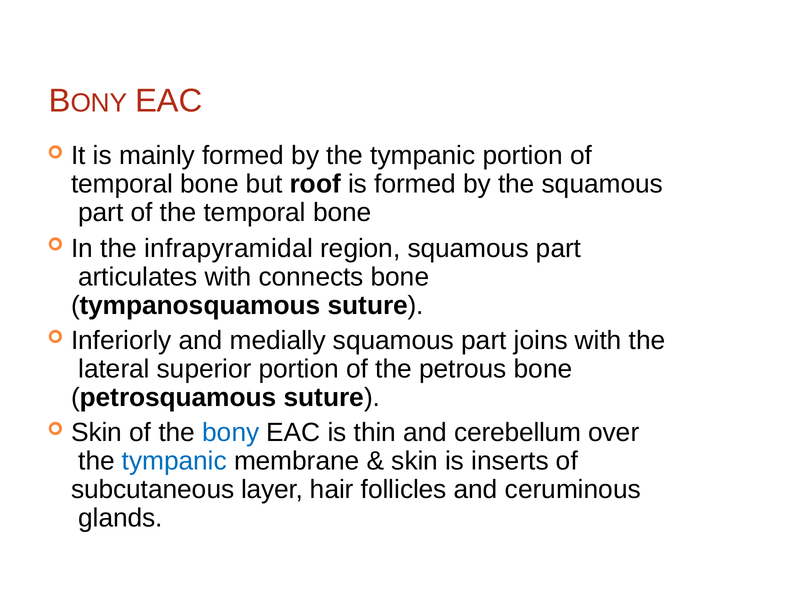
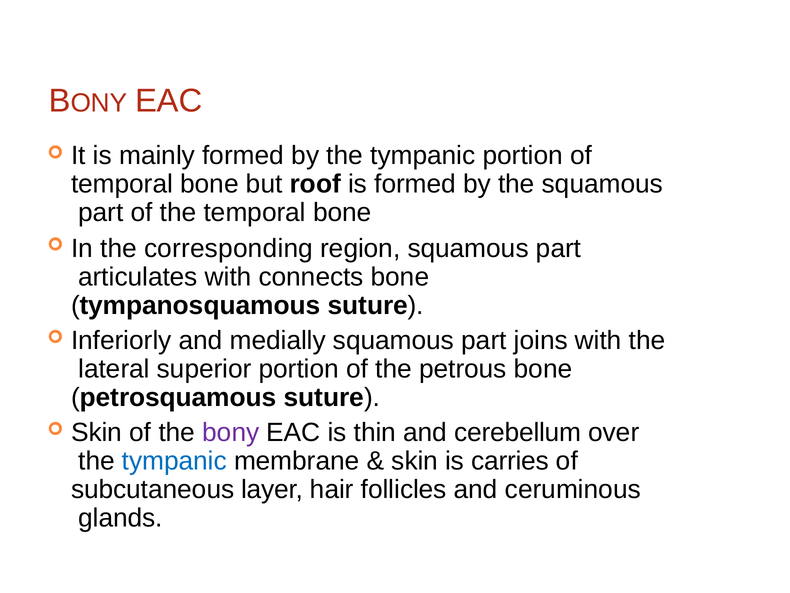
infrapyramidal: infrapyramidal -> corresponding (229, 248)
bony colour: blue -> purple (231, 432)
inserts: inserts -> carries (510, 461)
